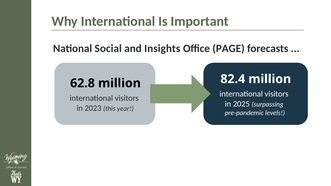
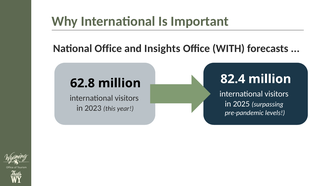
National Social: Social -> Office (108, 48)
PAGE: PAGE -> WITH (229, 48)
